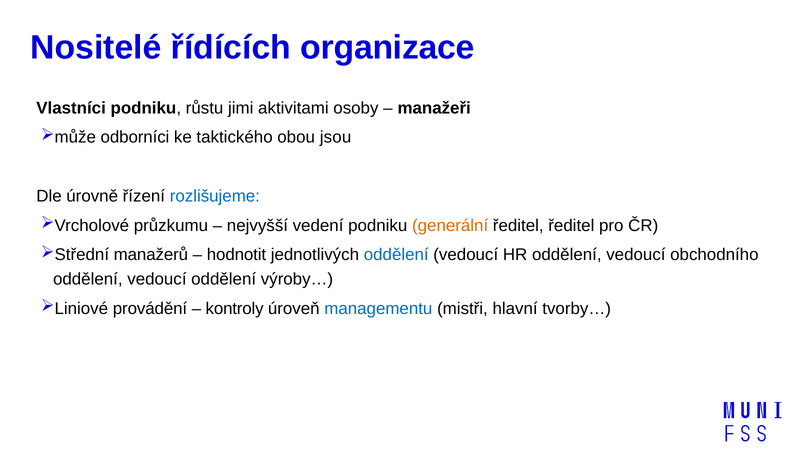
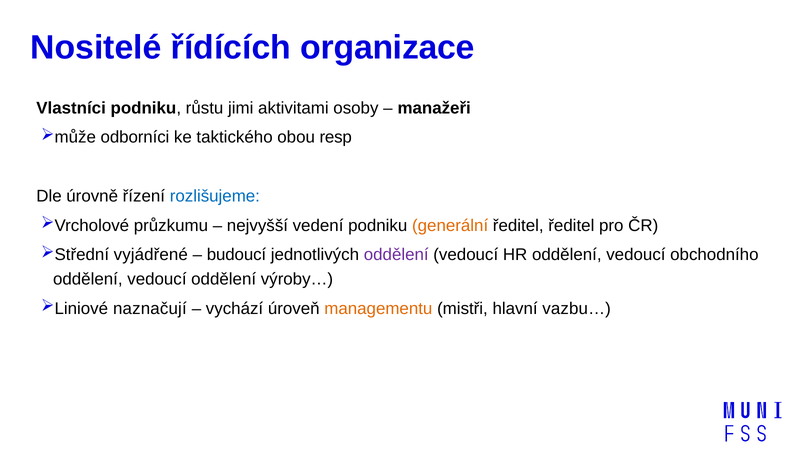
jsou: jsou -> resp (336, 137)
manažerů: manažerů -> vyjádřené (151, 255)
hodnotit: hodnotit -> budoucí (236, 255)
oddělení colour: blue -> purple (396, 255)
provádění: provádění -> naznačují (150, 309)
kontroly: kontroly -> vychází (235, 309)
managementu colour: blue -> orange (378, 309)
tvorby…: tvorby… -> vazbu… (577, 309)
